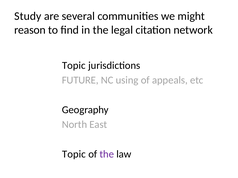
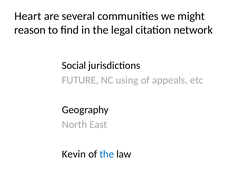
Study: Study -> Heart (28, 16)
Topic: Topic -> Social (74, 66)
Topic: Topic -> Kevin (74, 154)
the colour: purple -> blue (107, 154)
